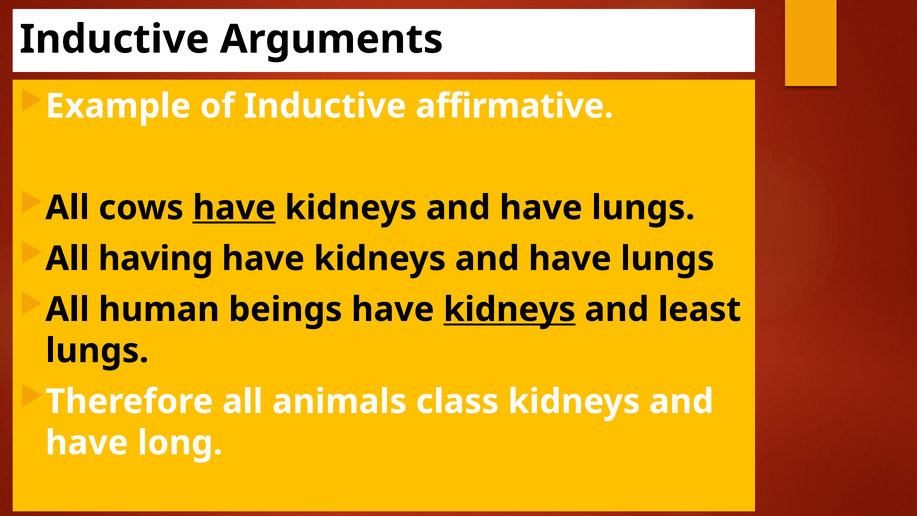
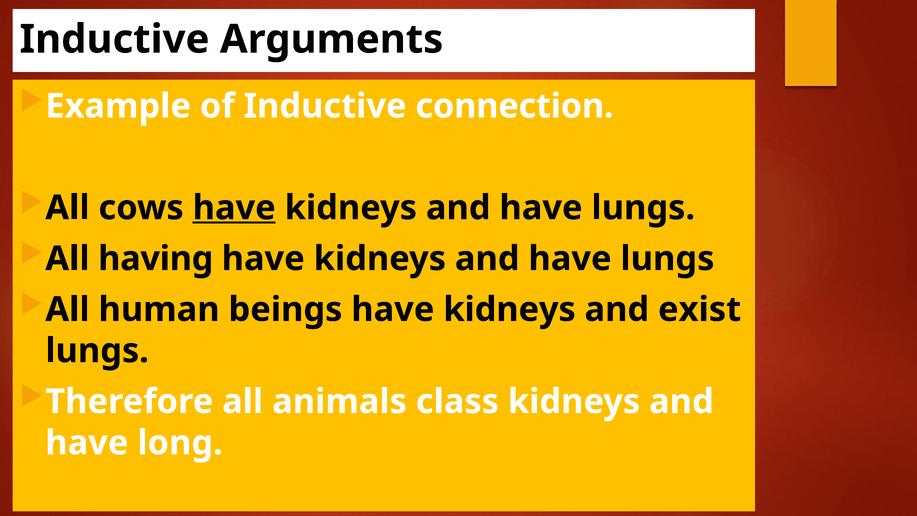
affirmative: affirmative -> connection (515, 106)
kidneys underline: present -> none (510, 309)
least: least -> exist (700, 309)
